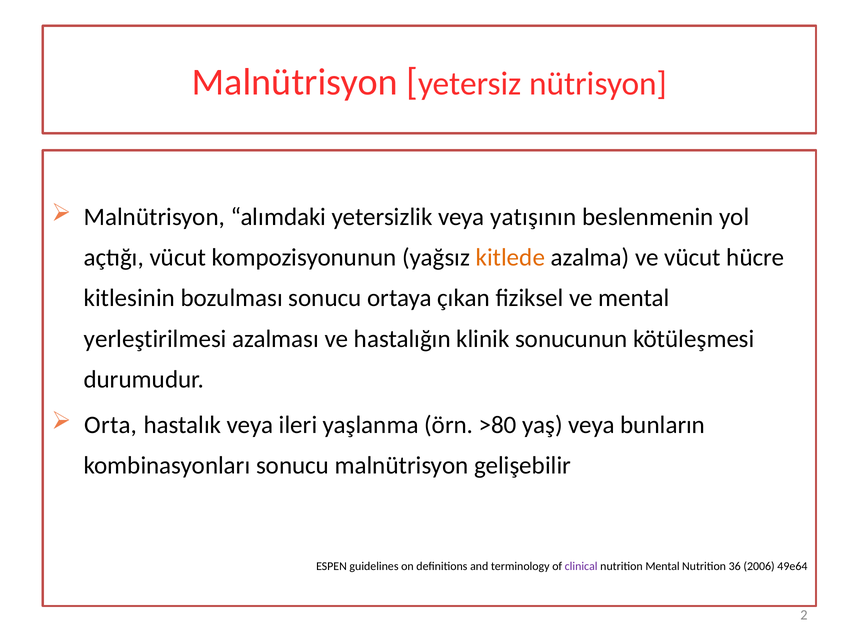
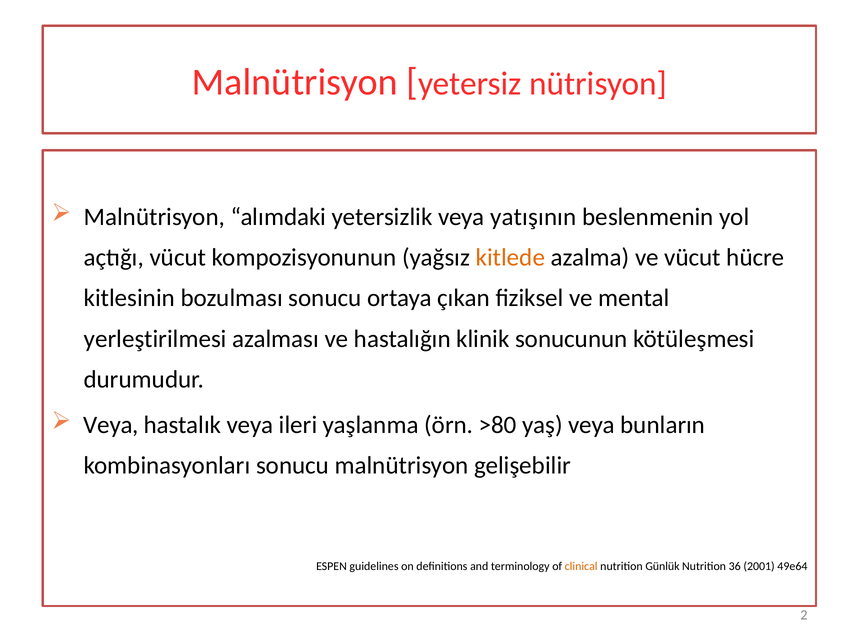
Orta: Orta -> Veya (111, 425)
clinical colour: purple -> orange (581, 566)
nutrition Mental: Mental -> Günlük (662, 566)
2006: 2006 -> 2001 (759, 566)
